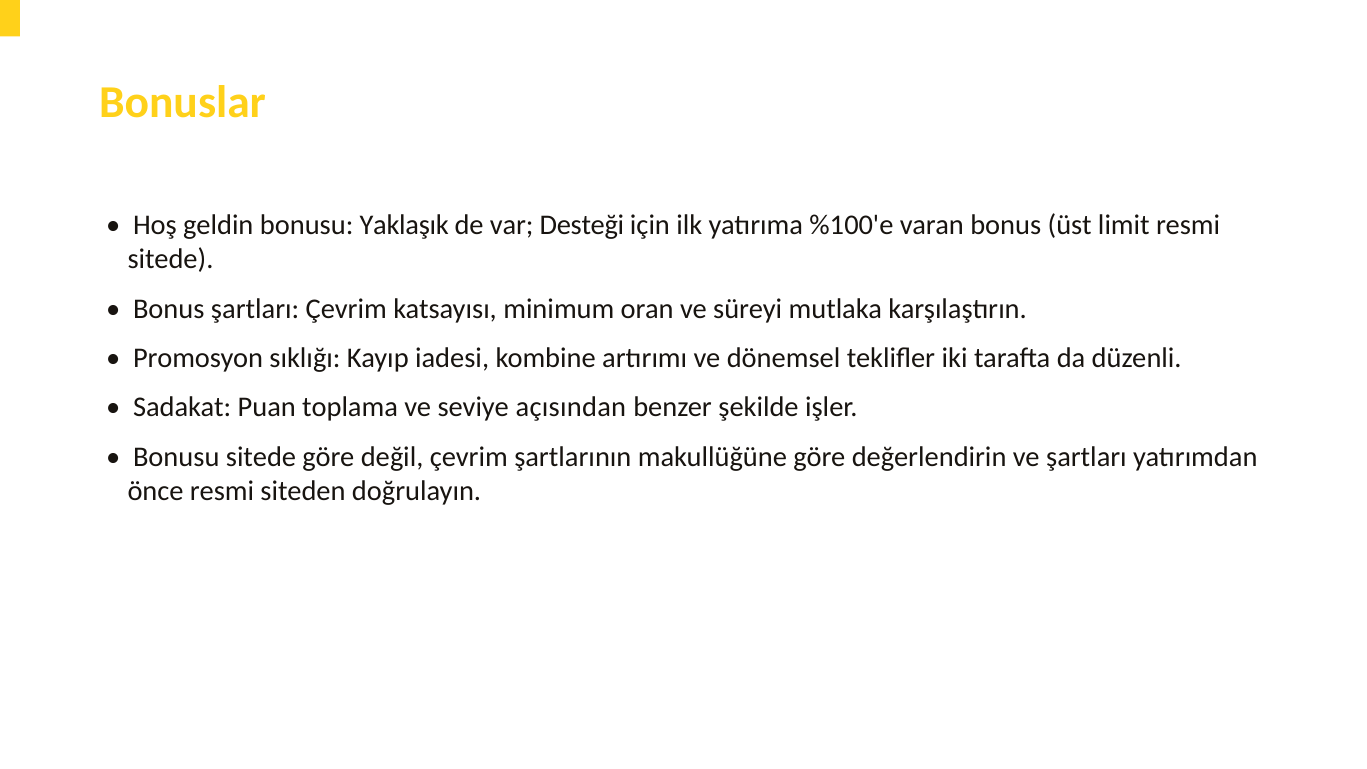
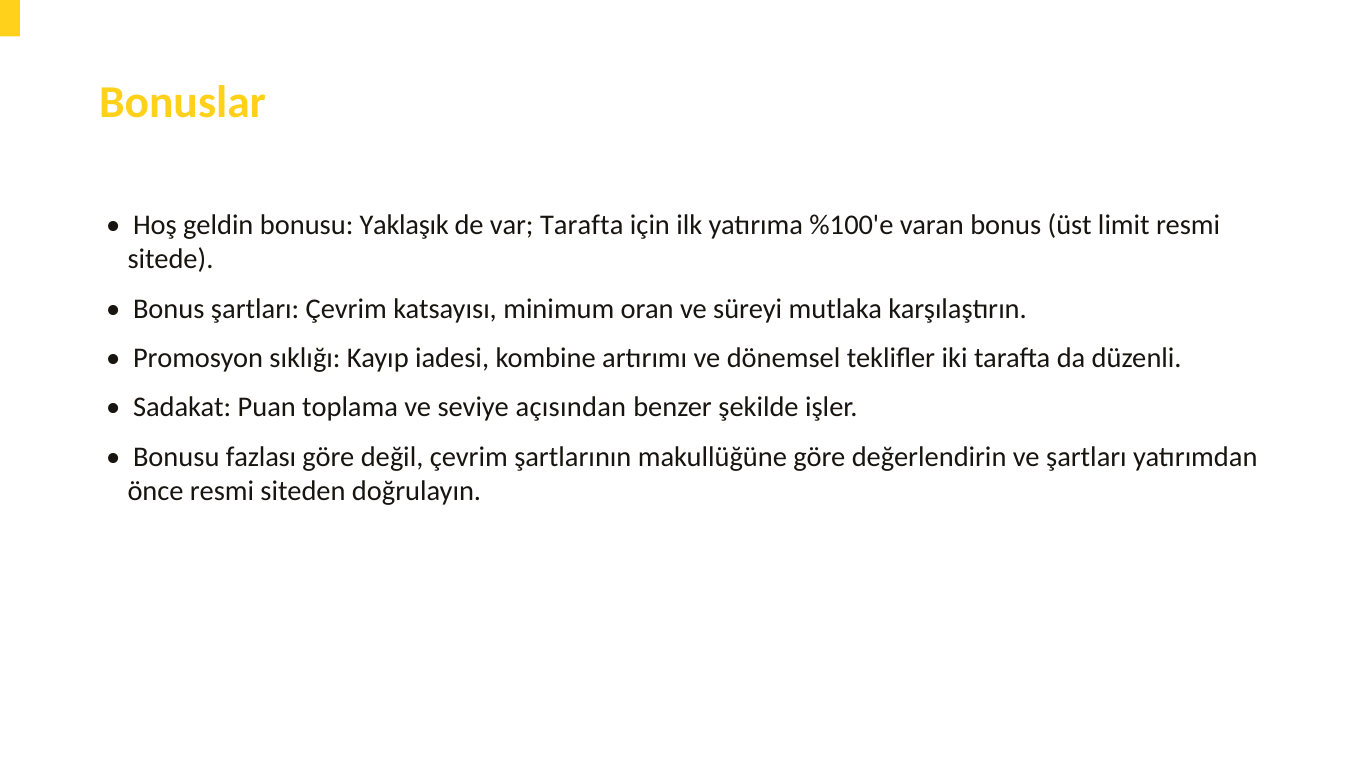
var Desteği: Desteği -> Tarafta (582, 225)
Bonusu sitede: sitede -> fazlası (261, 457)
